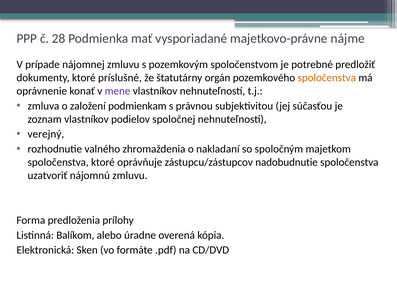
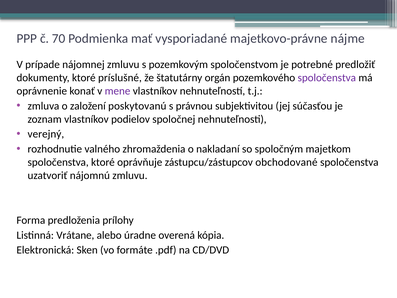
28: 28 -> 70 (59, 38)
spoločenstva colour: orange -> purple (327, 78)
podmienkam: podmienkam -> poskytovanú (137, 106)
nadobudnutie: nadobudnutie -> obchodované (286, 162)
Balíkom: Balíkom -> Vrátane (75, 235)
